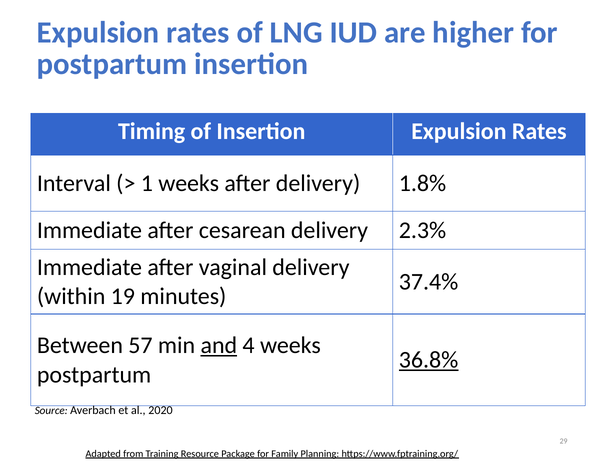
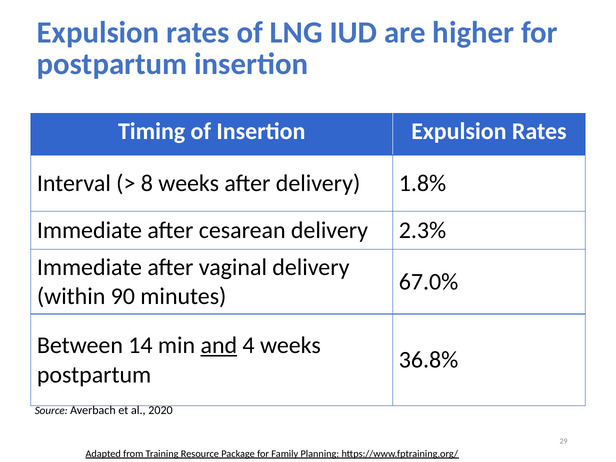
1: 1 -> 8 (147, 183)
37.4%: 37.4% -> 67.0% (429, 282)
19: 19 -> 90 (123, 296)
57: 57 -> 14 (140, 345)
36.8% underline: present -> none (429, 360)
